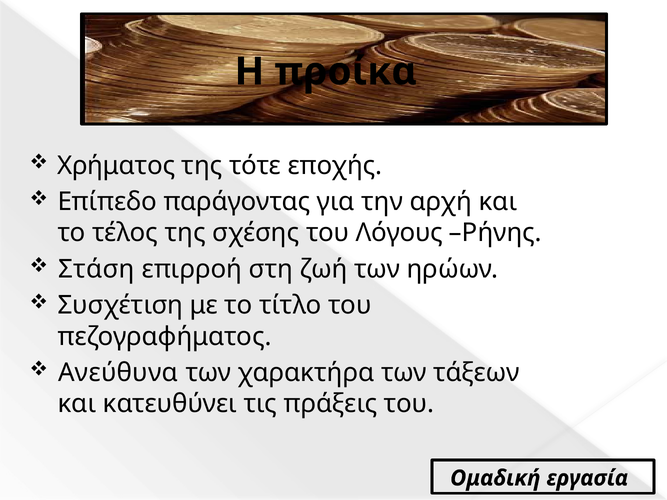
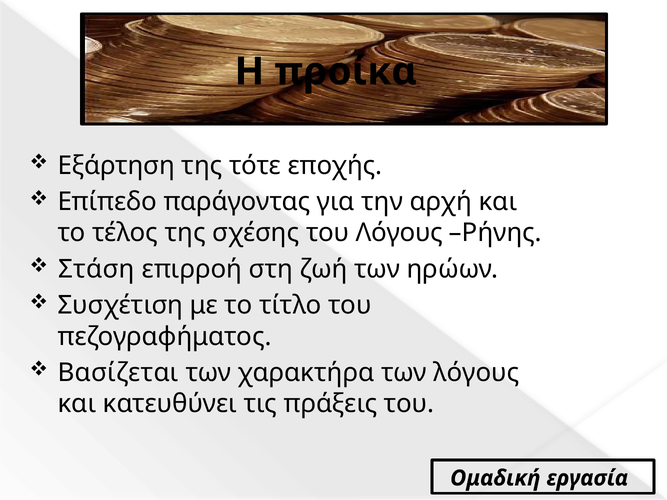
Χρήματος: Χρήματος -> Εξάρτηση (116, 166)
Ανεύθυνα: Ανεύθυνα -> Βασίζεται (118, 373)
των τάξεων: τάξεων -> λόγους (476, 373)
